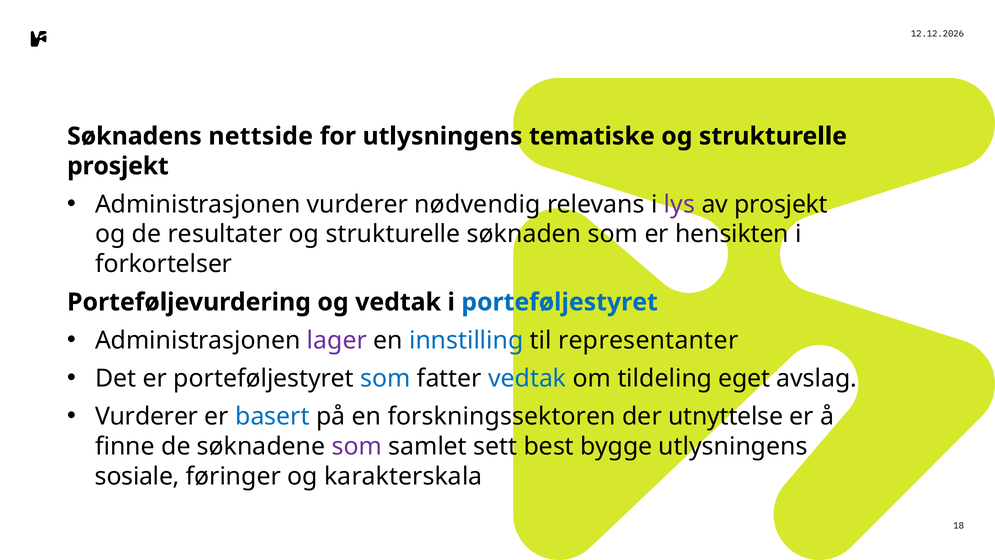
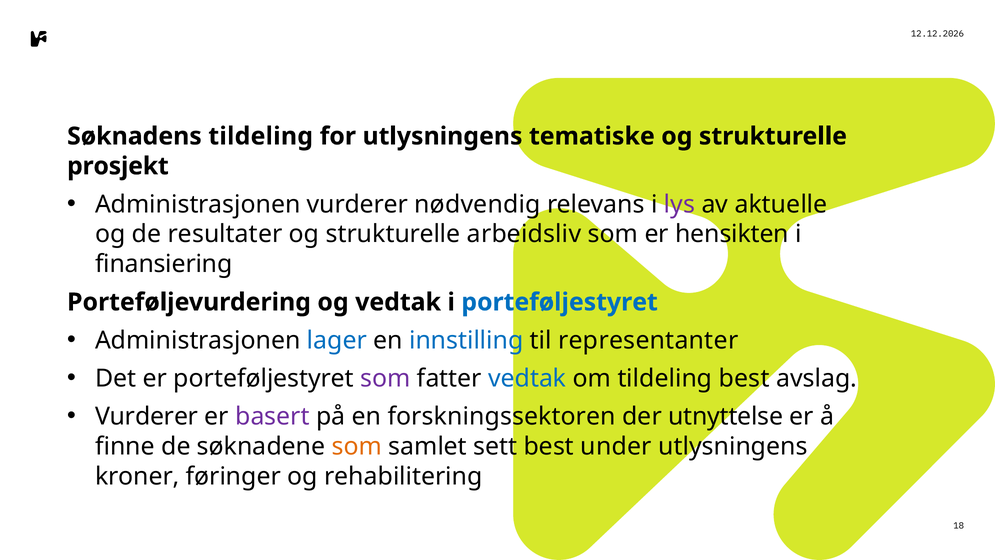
Søknadens nettside: nettside -> tildeling (261, 136)
av prosjekt: prosjekt -> aktuelle (781, 204)
søknaden: søknaden -> arbeidsliv (524, 234)
forkortelser: forkortelser -> finansiering (164, 264)
lager colour: purple -> blue (337, 340)
som colour: blue -> purple (385, 378)
tildeling eget: eget -> best (744, 378)
basert colour: blue -> purple (272, 416)
som colour: purple -> orange (357, 446)
bygge: bygge -> under (616, 446)
sosiale: sosiale -> kroner (137, 476)
karakterskala: karakterskala -> rehabilitering (403, 476)
